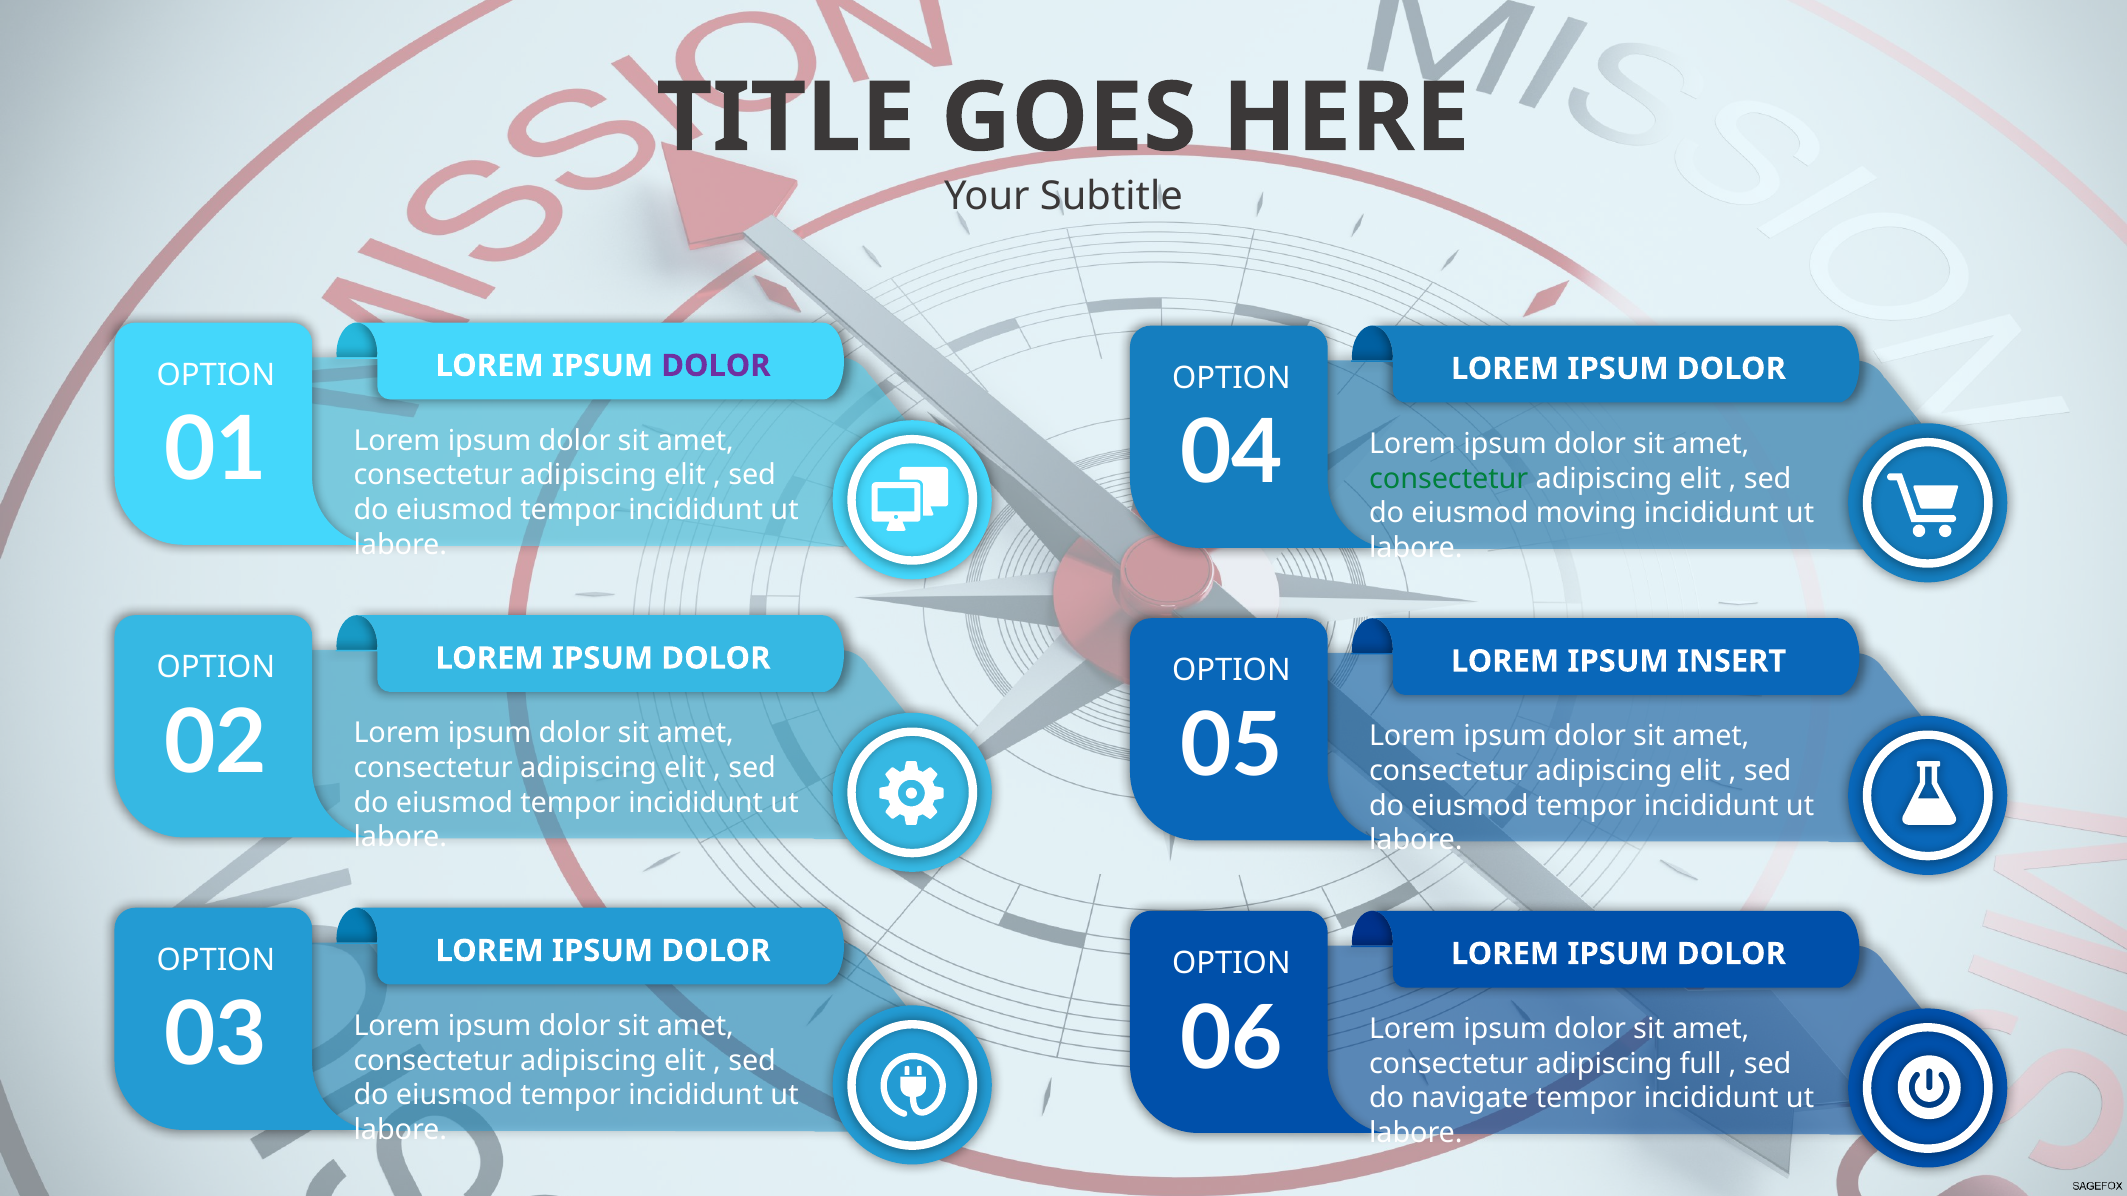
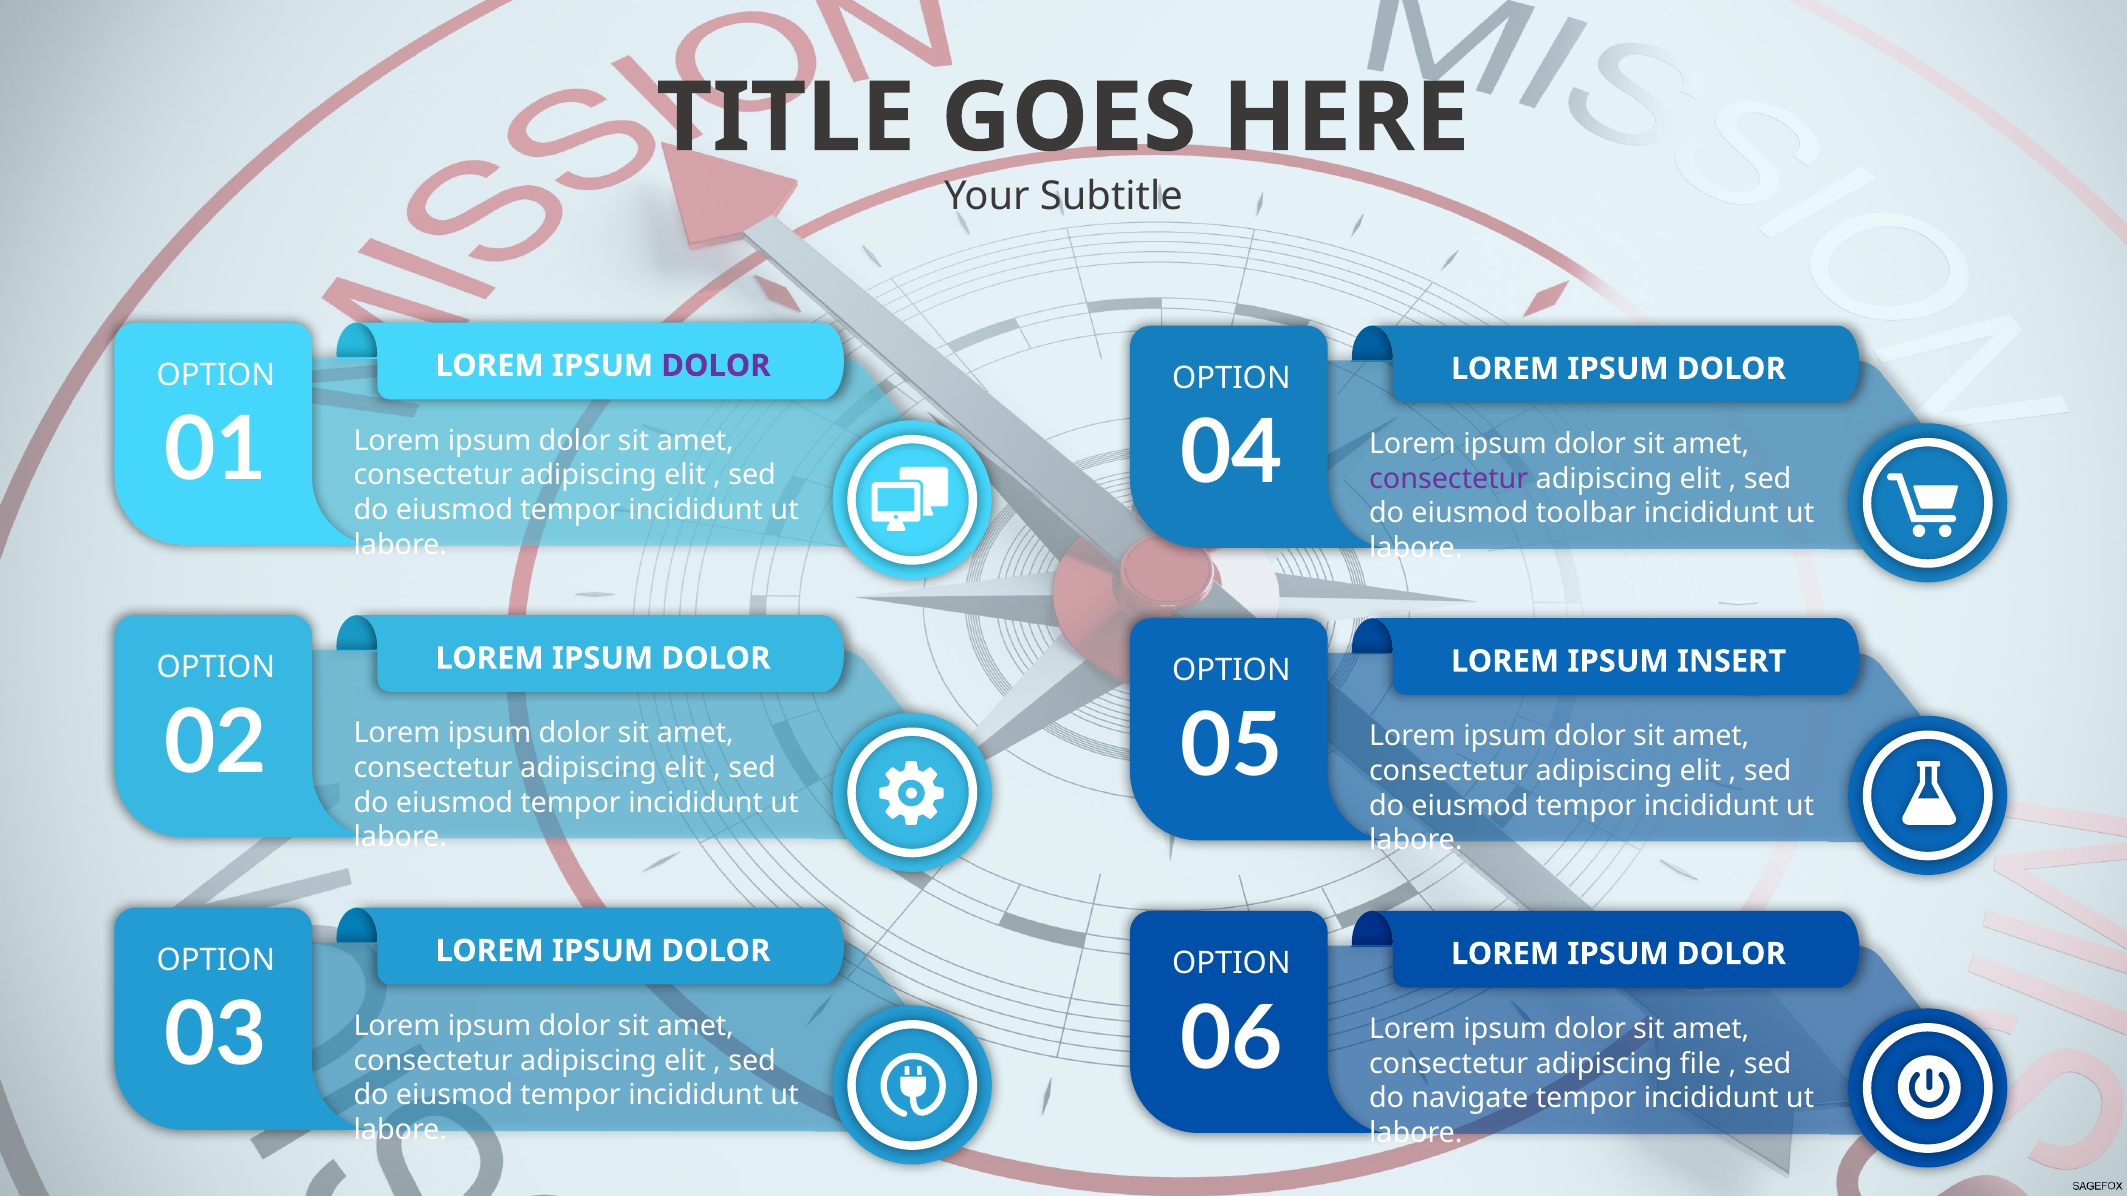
consectetur colour: green -> purple (1449, 479)
moving: moving -> toolbar (1586, 513)
full: full -> file (1700, 1064)
